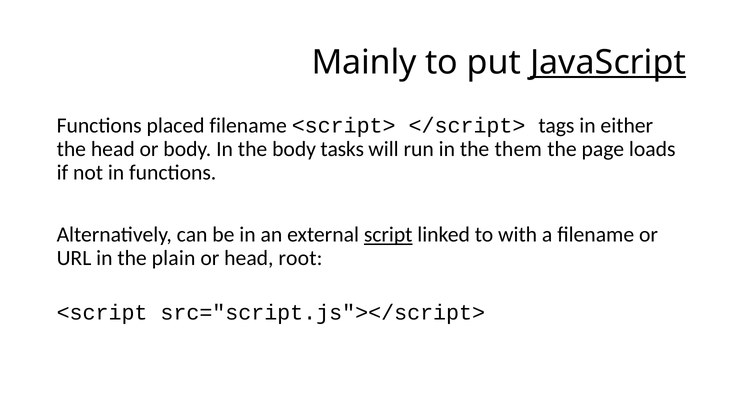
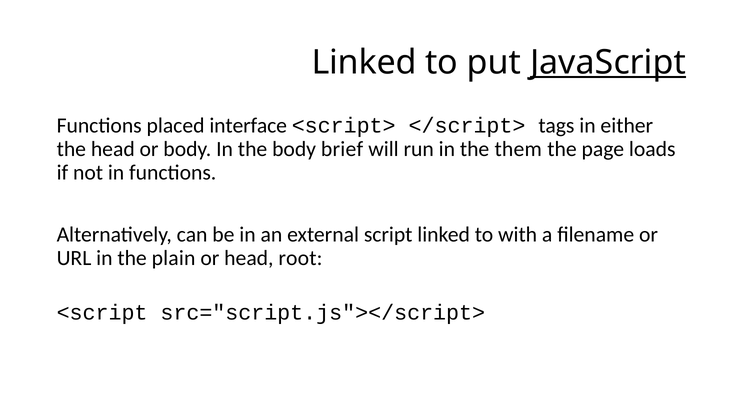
Mainly: Mainly -> Linked (364, 62)
placed filename: filename -> interface (248, 126)
tasks: tasks -> brief (342, 149)
script underline: present -> none (388, 235)
